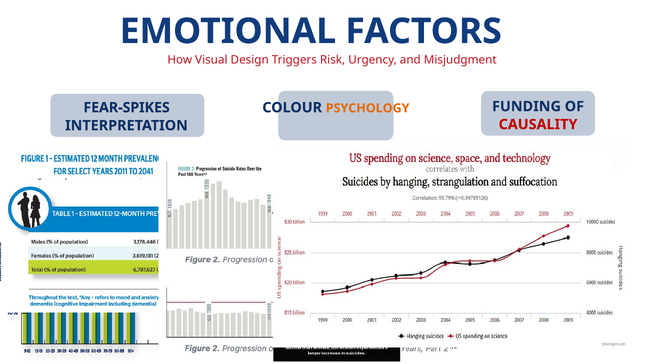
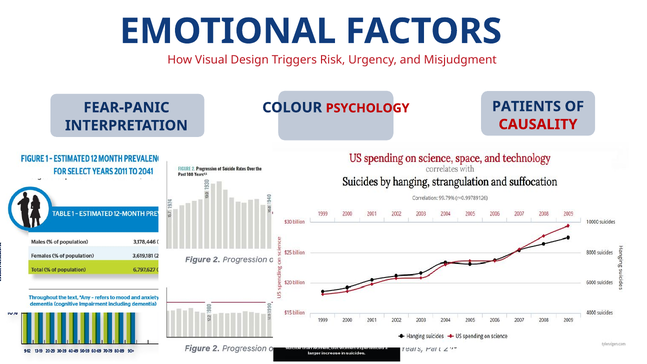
FUNDING: FUNDING -> PATIENTS (526, 106)
FEAR-SPIKES: FEAR-SPIKES -> FEAR-PANIC (126, 108)
PSYCHOLOGY colour: orange -> red (368, 108)
